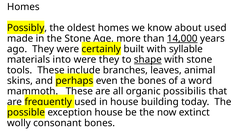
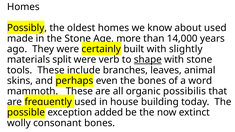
14,000 underline: present -> none (182, 39)
syllable: syllable -> slightly (186, 49)
into: into -> split (62, 60)
were they: they -> verb (109, 60)
exception house: house -> added (109, 113)
